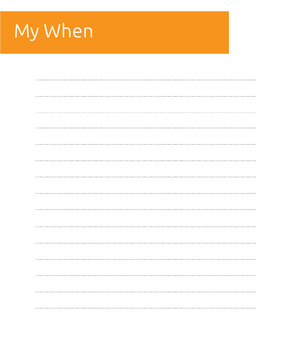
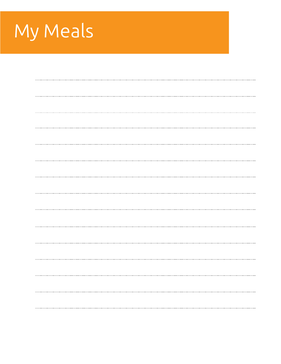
When: When -> Meals (69, 31)
